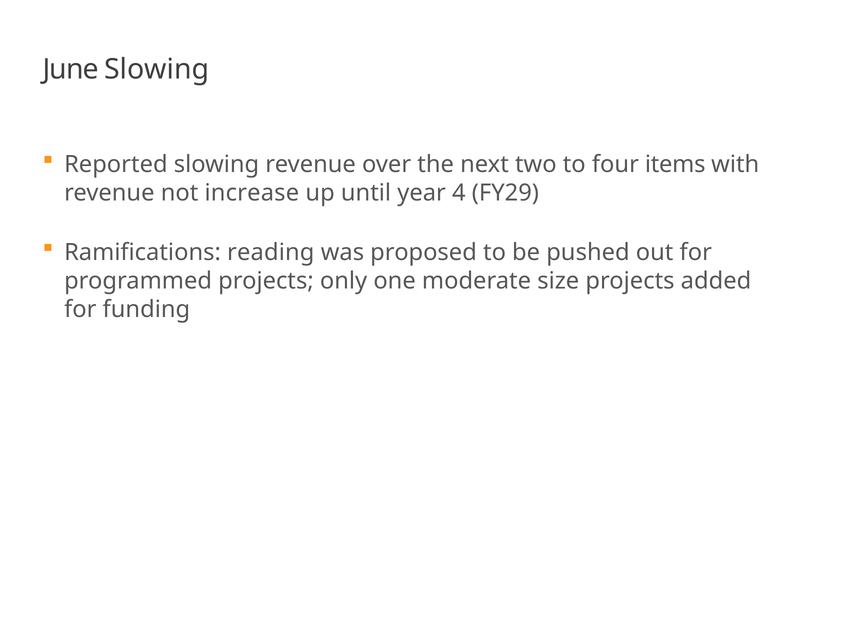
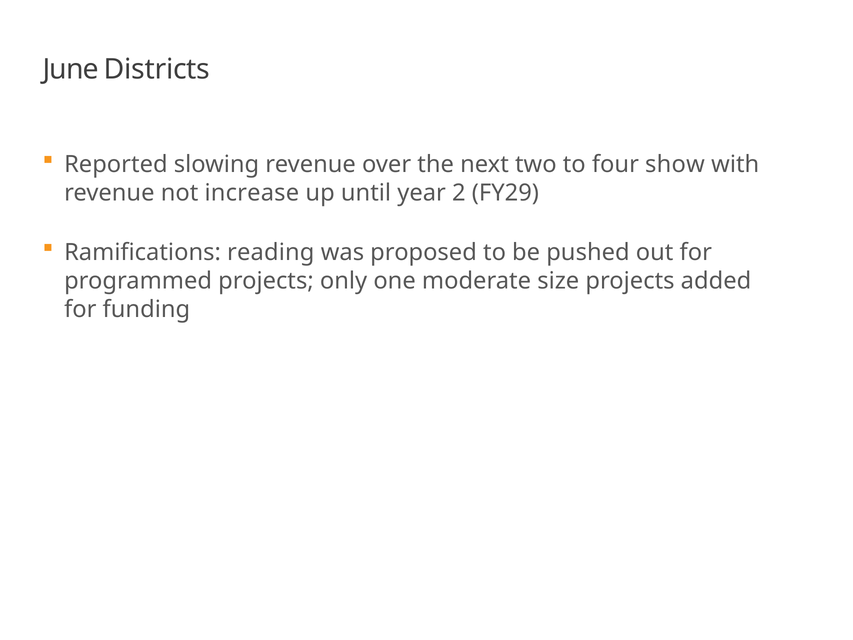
June Slowing: Slowing -> Districts (157, 69)
items: items -> show (675, 164)
4: 4 -> 2 (459, 193)
